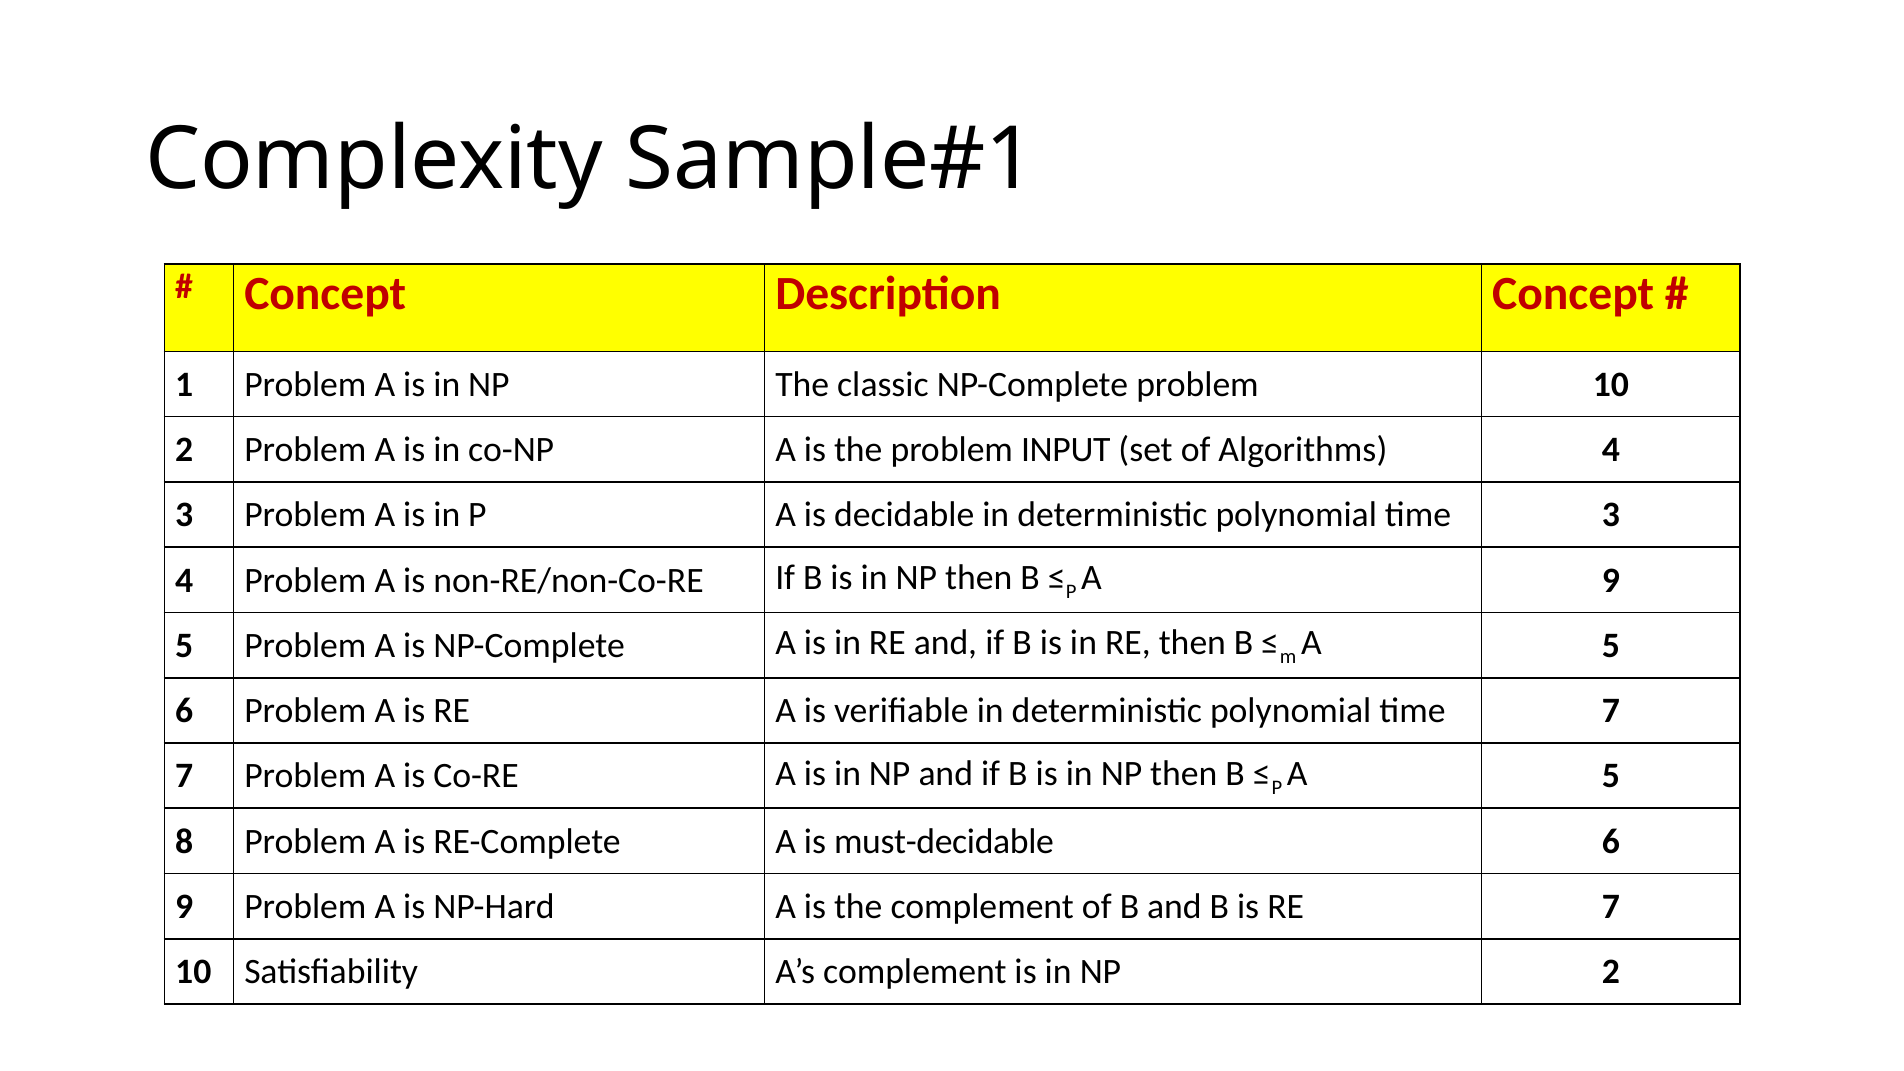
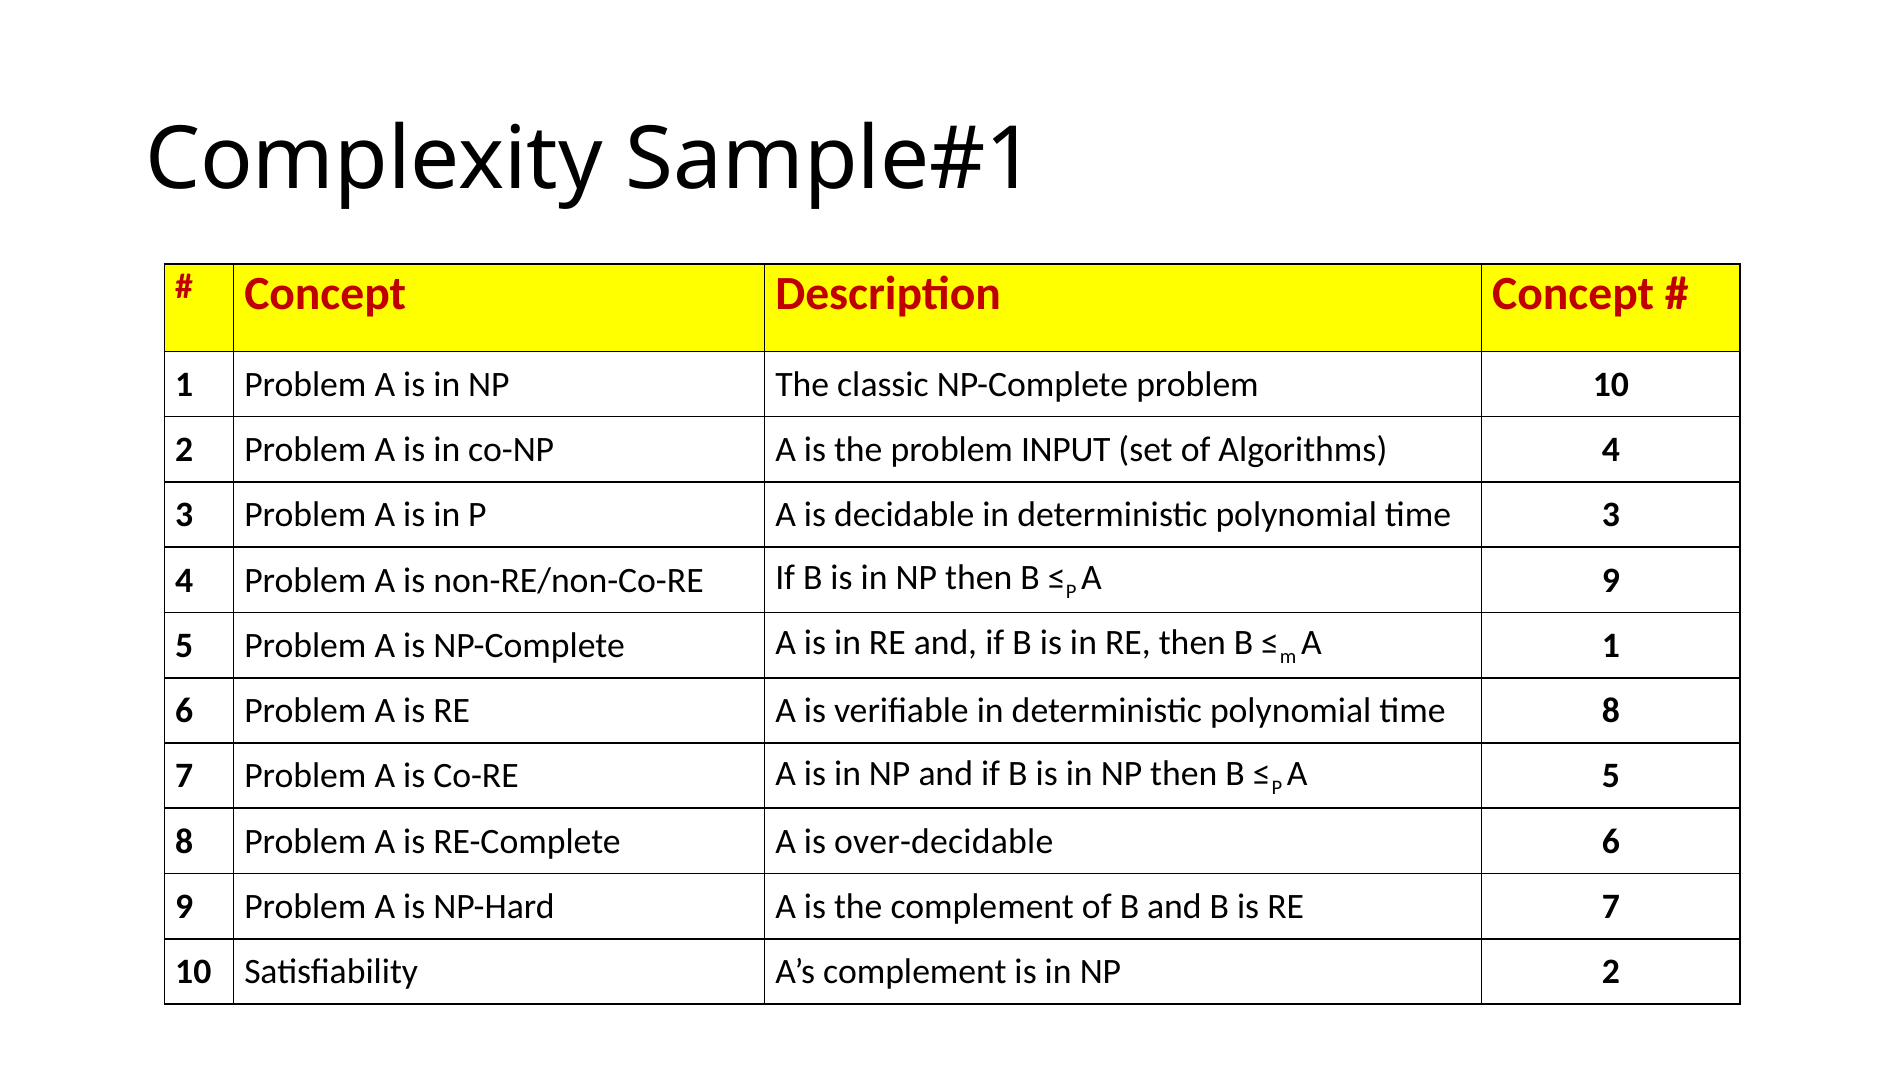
5: 5 -> 1 (1611, 646)
time 7: 7 -> 8 (1611, 711)
must-decidable: must-decidable -> over-decidable (944, 841)
